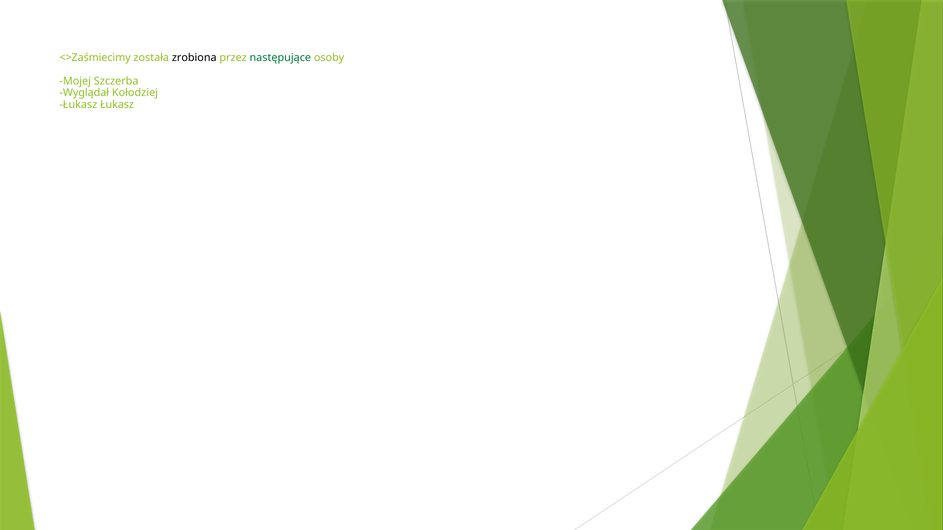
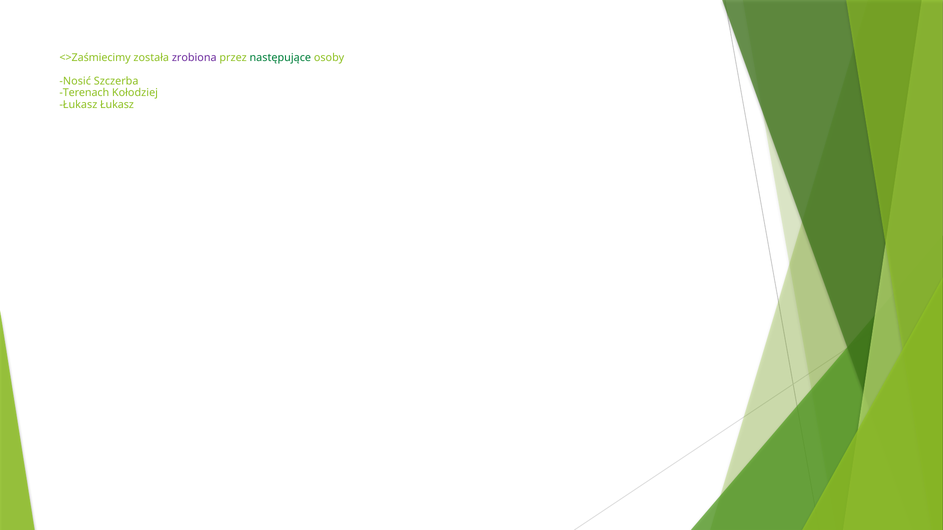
zrobiona colour: black -> purple (194, 58)
Mojej: Mojej -> Nosić (75, 81)
Wyglądał: Wyglądał -> Terenach (84, 93)
